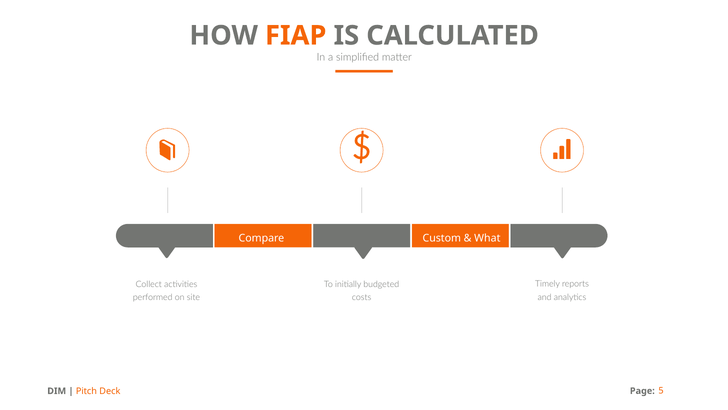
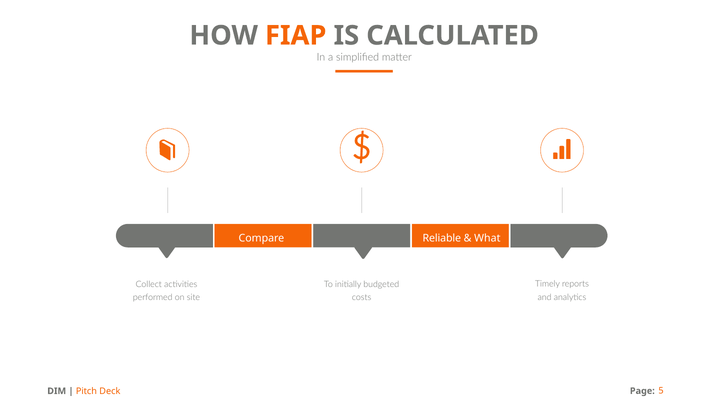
Custom: Custom -> Reliable (442, 238)
